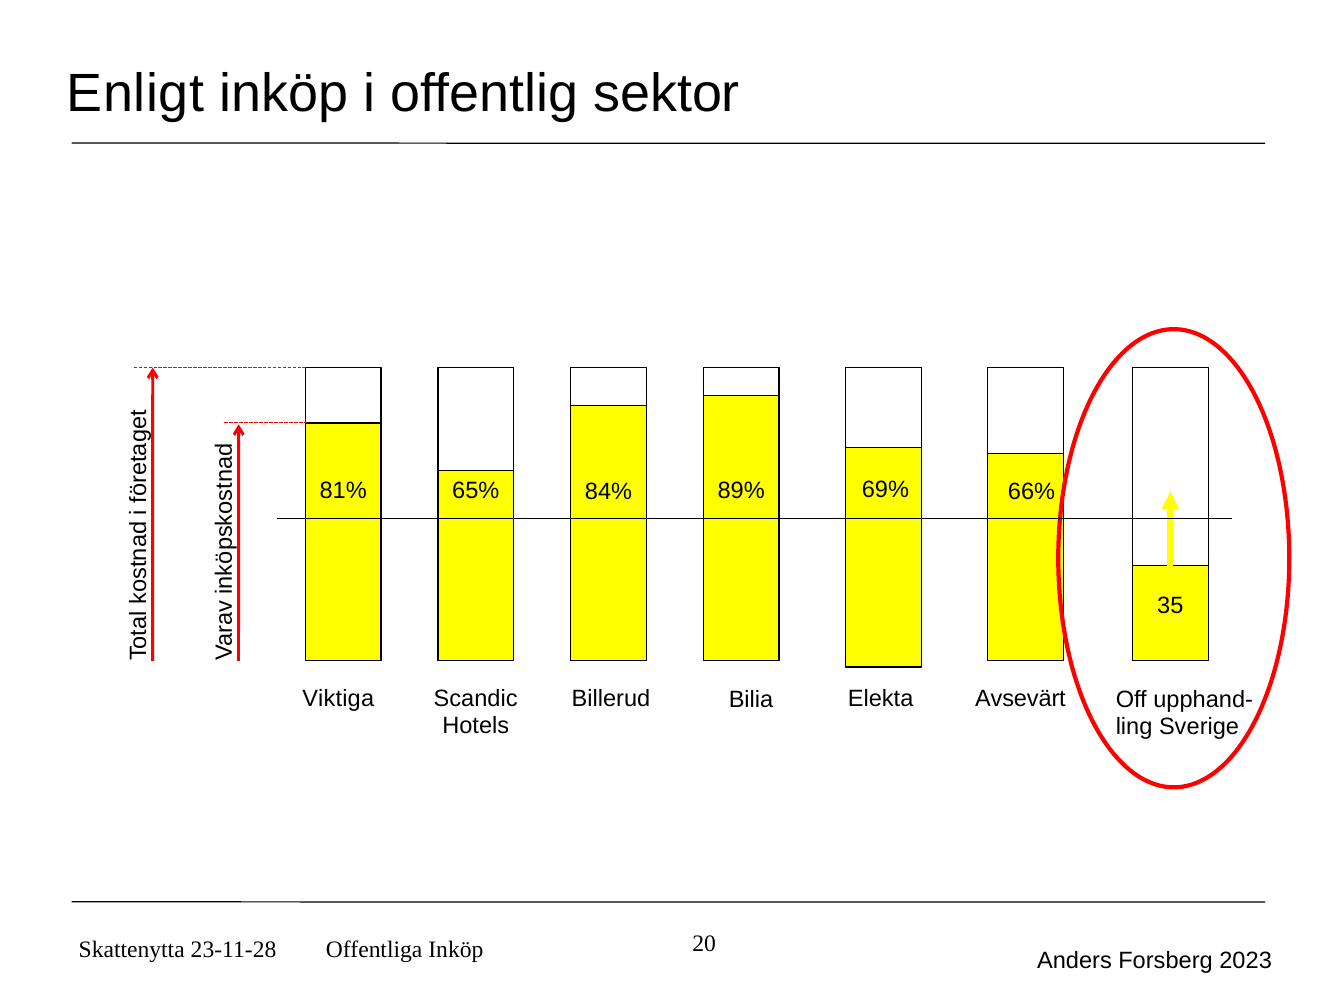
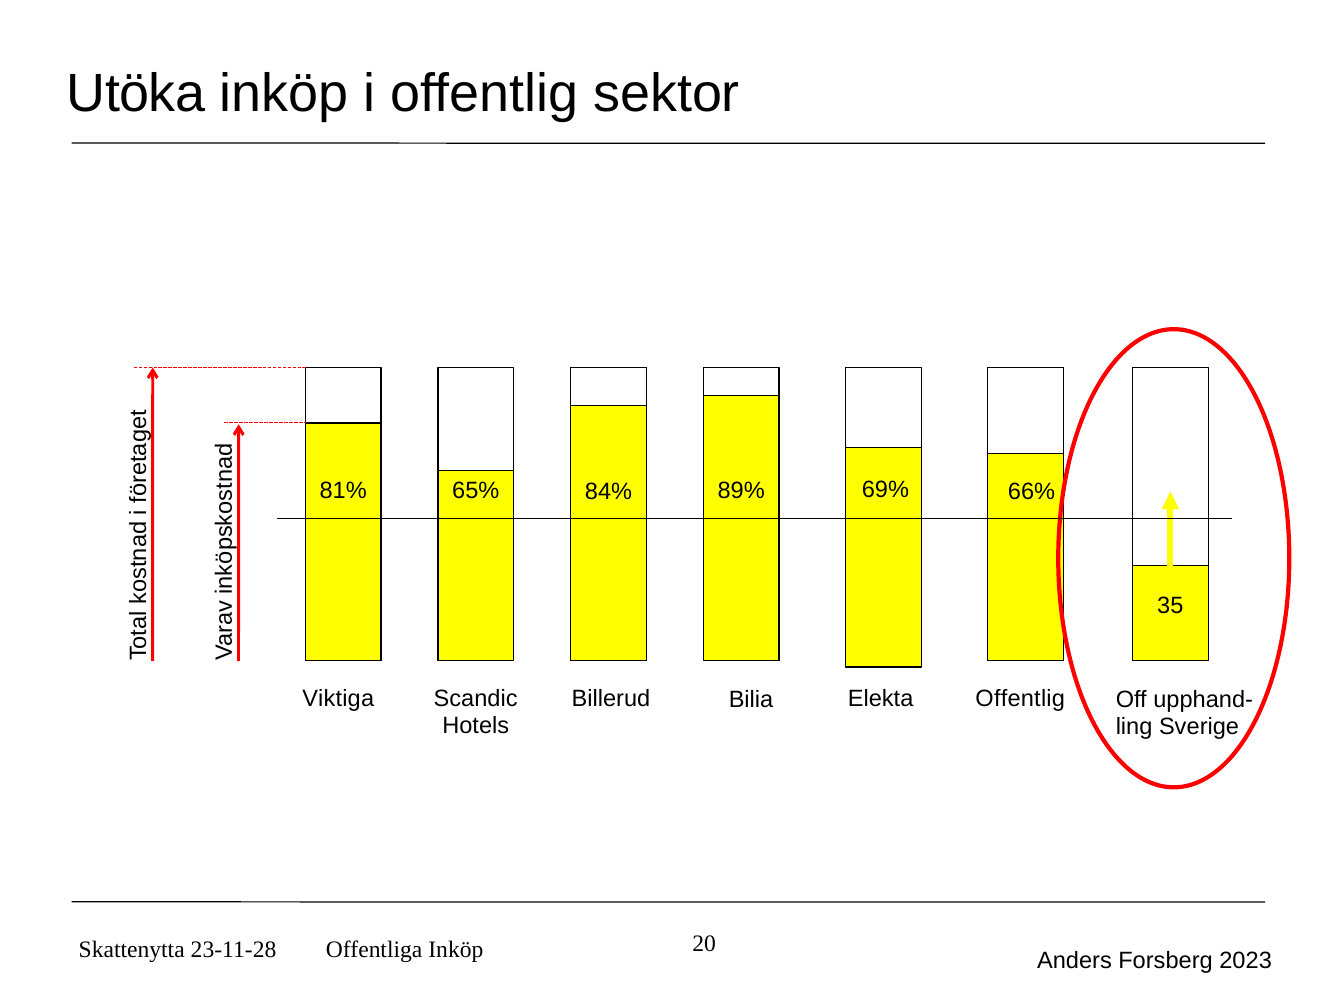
Enligt: Enligt -> Utöka (136, 94)
Elekta Avsevärt: Avsevärt -> Offentlig (1020, 700)
